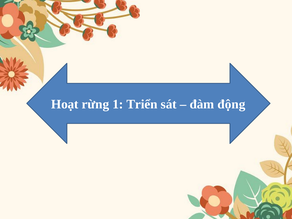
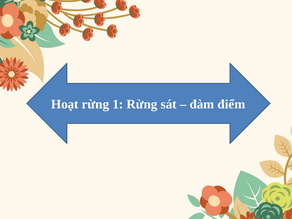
1 Triển: Triển -> Rừng (142, 104)
động: động -> điểm (231, 104)
